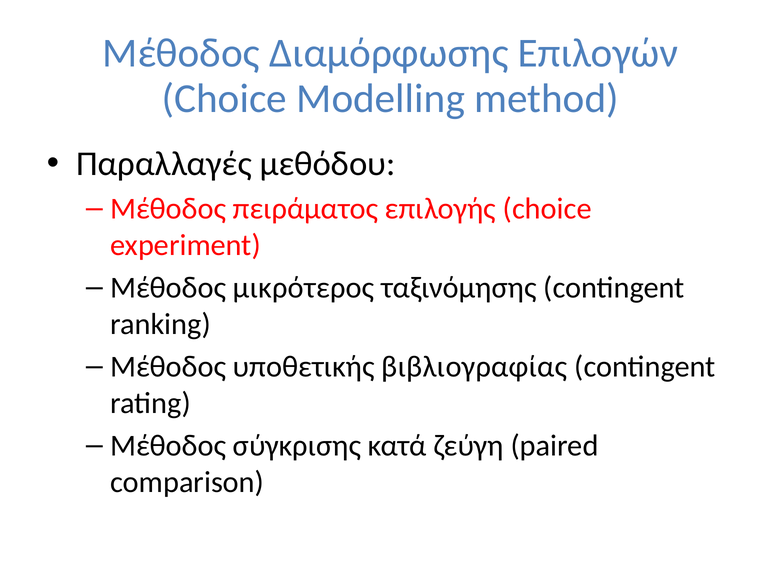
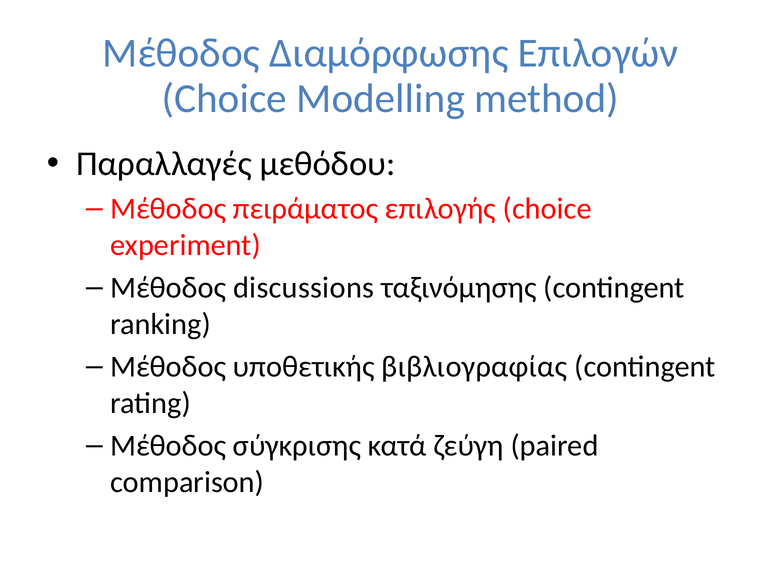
μικρότερος: μικρότερος -> discussions (304, 288)
